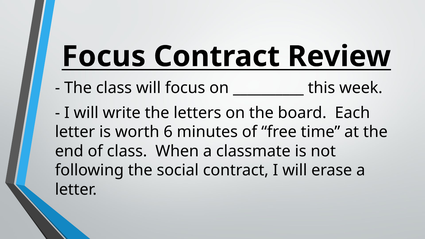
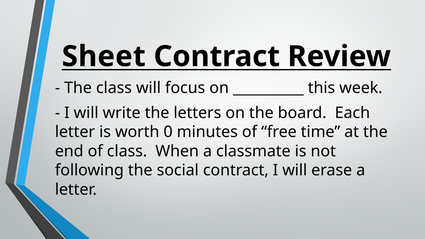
Focus: Focus -> Sheet (104, 56)
6: 6 -> 0 (168, 132)
